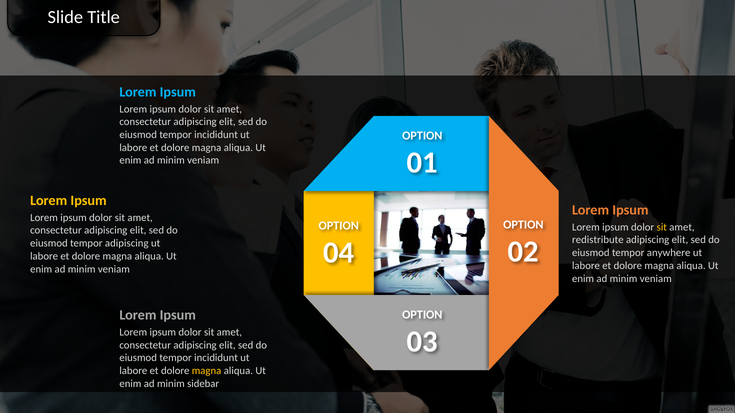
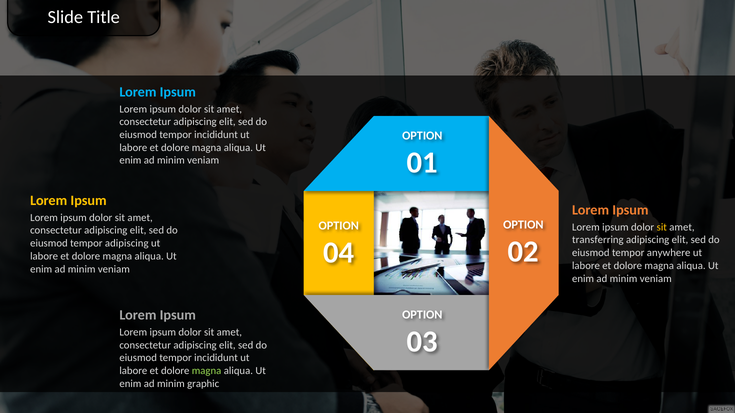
redistribute: redistribute -> transferring (598, 240)
magna colour: yellow -> light green (207, 371)
sidebar: sidebar -> graphic (203, 384)
